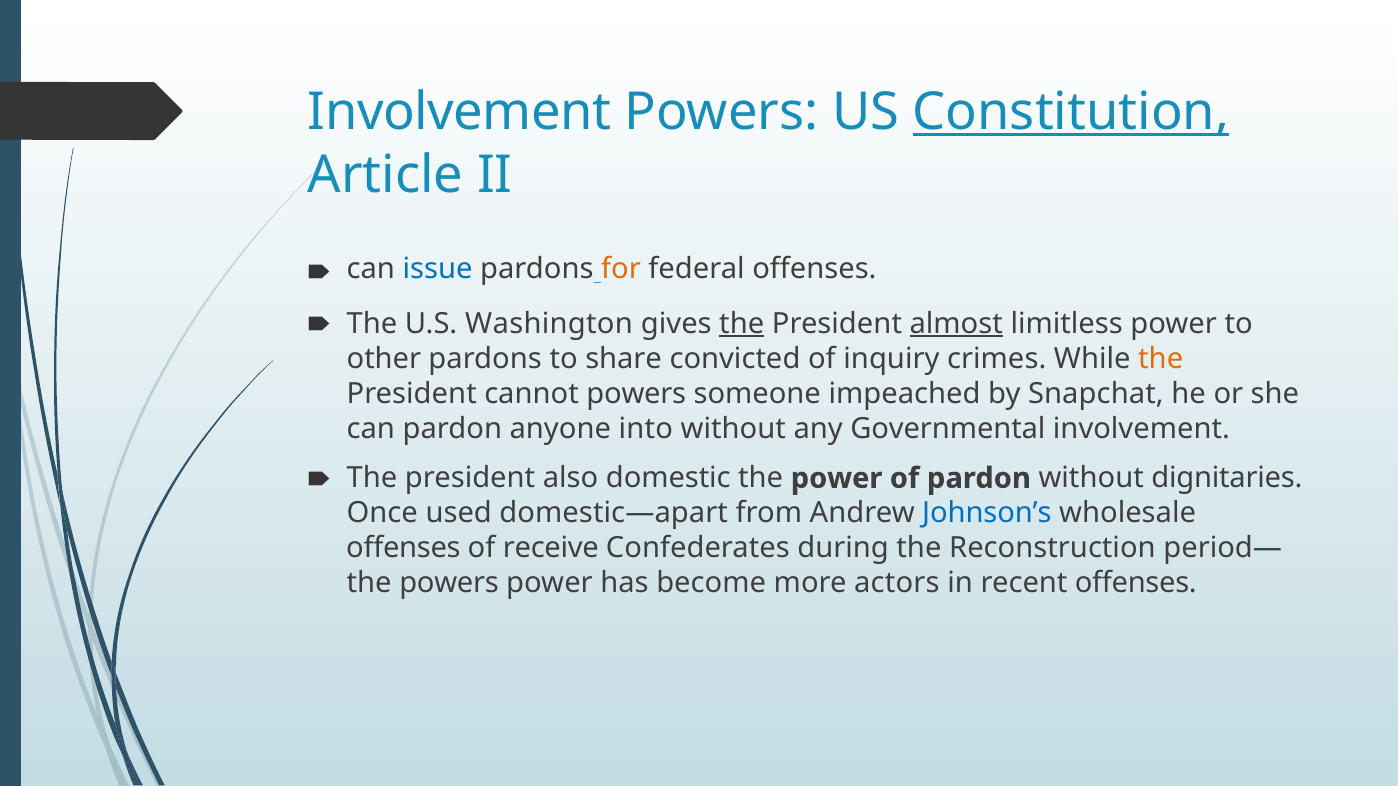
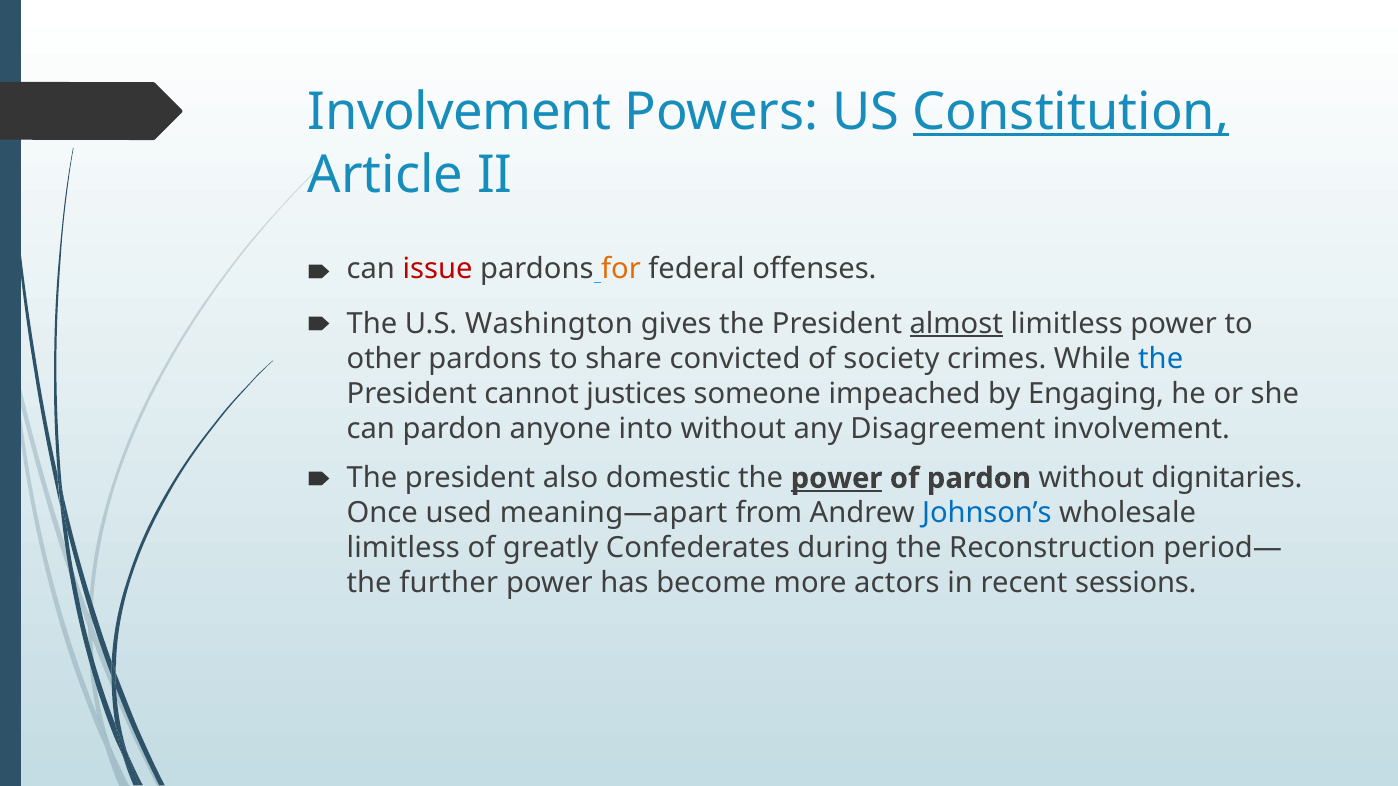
issue colour: blue -> red (438, 269)
the underline: present -> none (742, 324)
inquiry: inquiry -> society (891, 359)
the colour: orange -> blue (1161, 359)
cannot powers: powers -> justices (636, 394)
Snapchat: Snapchat -> Engaging (1096, 394)
Governmental: Governmental -> Disagreement (948, 429)
power underline: none -> present (837, 478)
domestic—apart: domestic—apart -> meaning—apart (614, 513)
offenses: offenses -> limitless (403, 548)
receive: receive -> greatly (551, 548)
the powers: powers -> further (449, 583)
recent offenses: offenses -> sessions (1136, 583)
